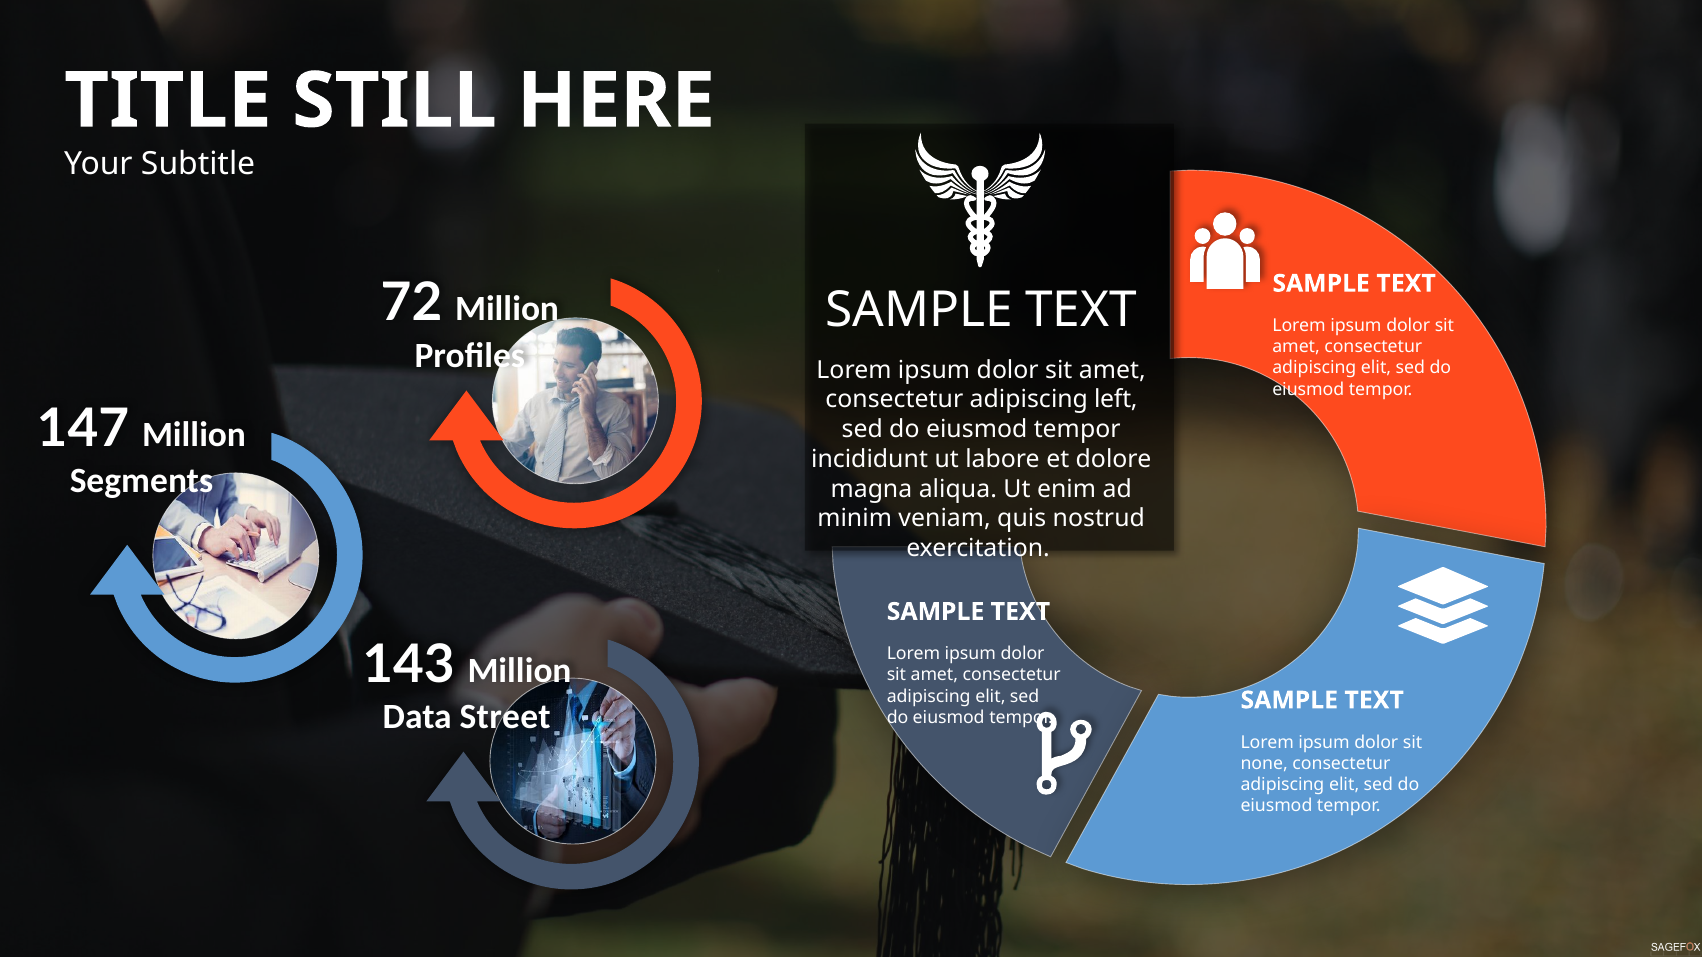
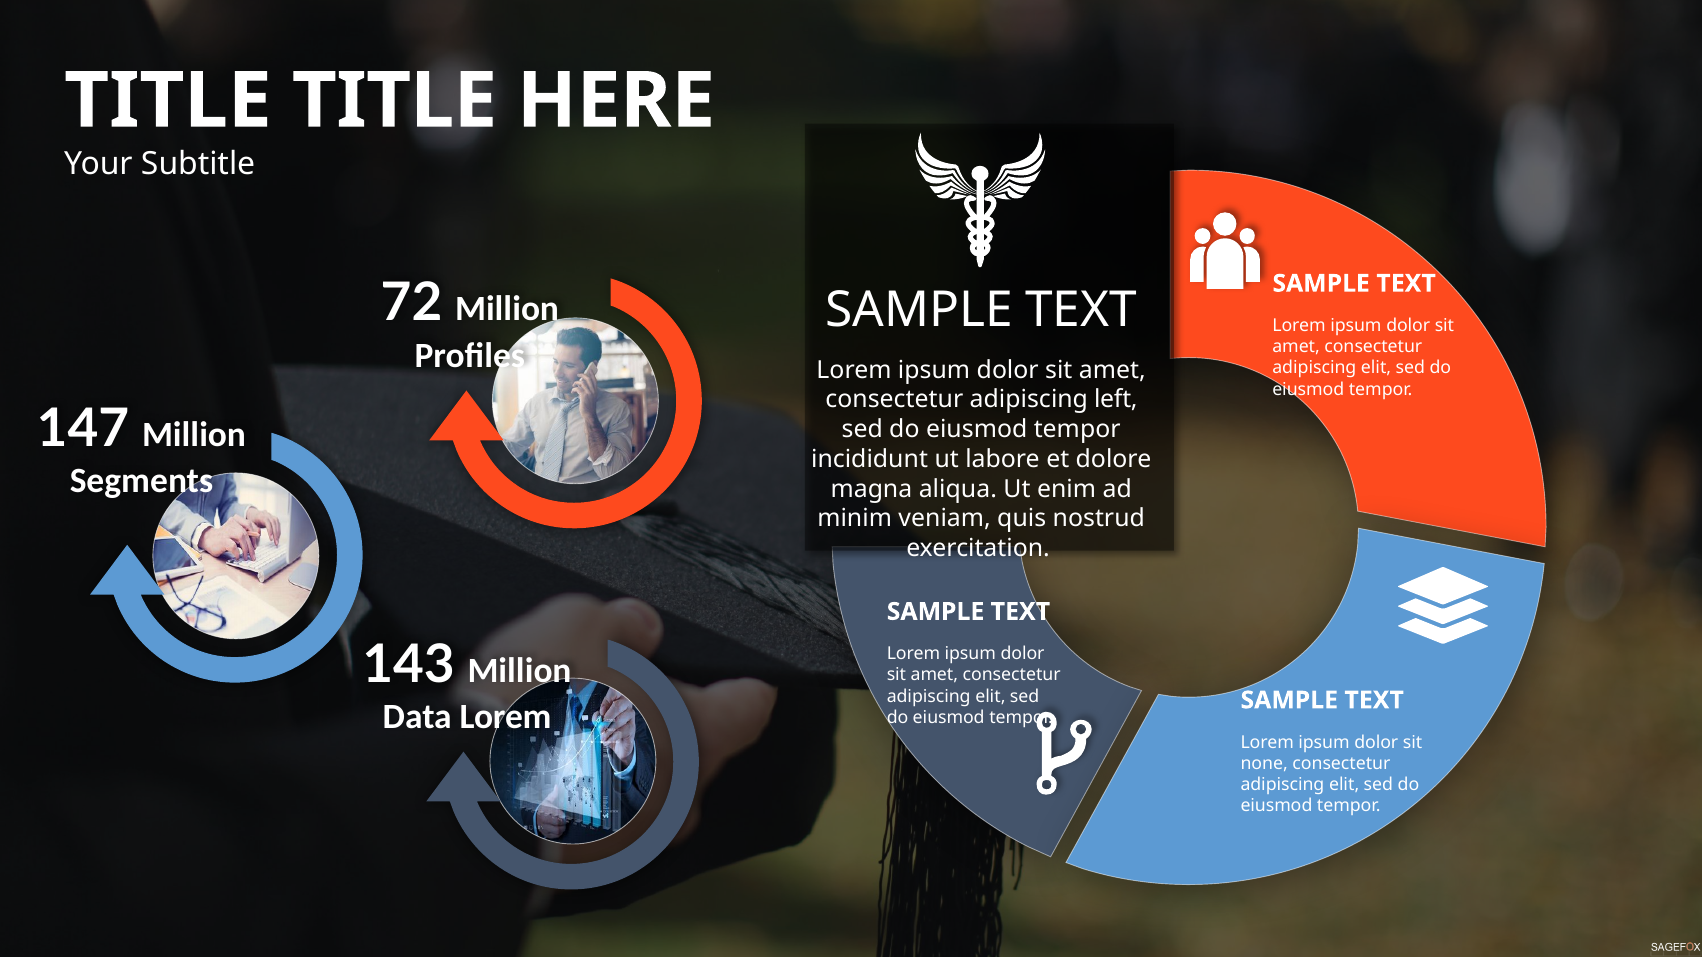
STILL: STILL -> TITLE (395, 101)
Data Street: Street -> Lorem (506, 717)
